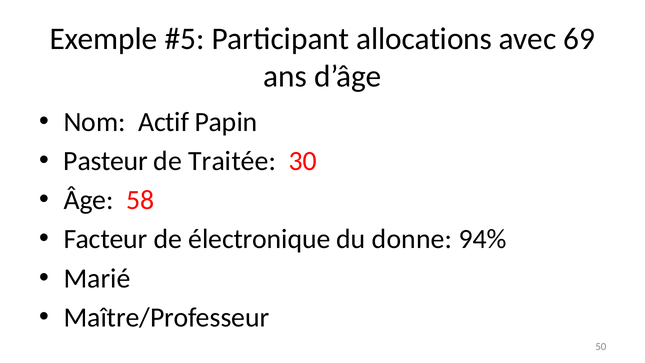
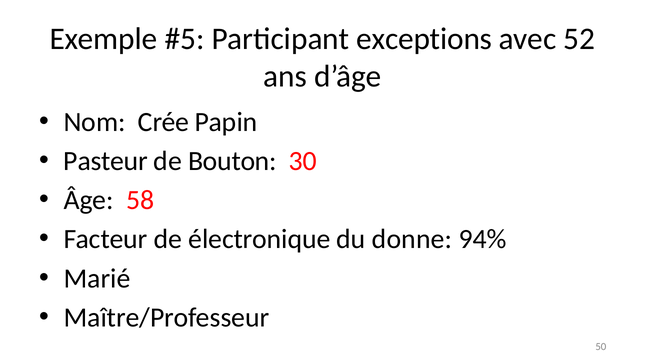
allocations: allocations -> exceptions (424, 39)
69: 69 -> 52 (579, 39)
Actif: Actif -> Crée (164, 122)
Traitée: Traitée -> Bouton (232, 161)
